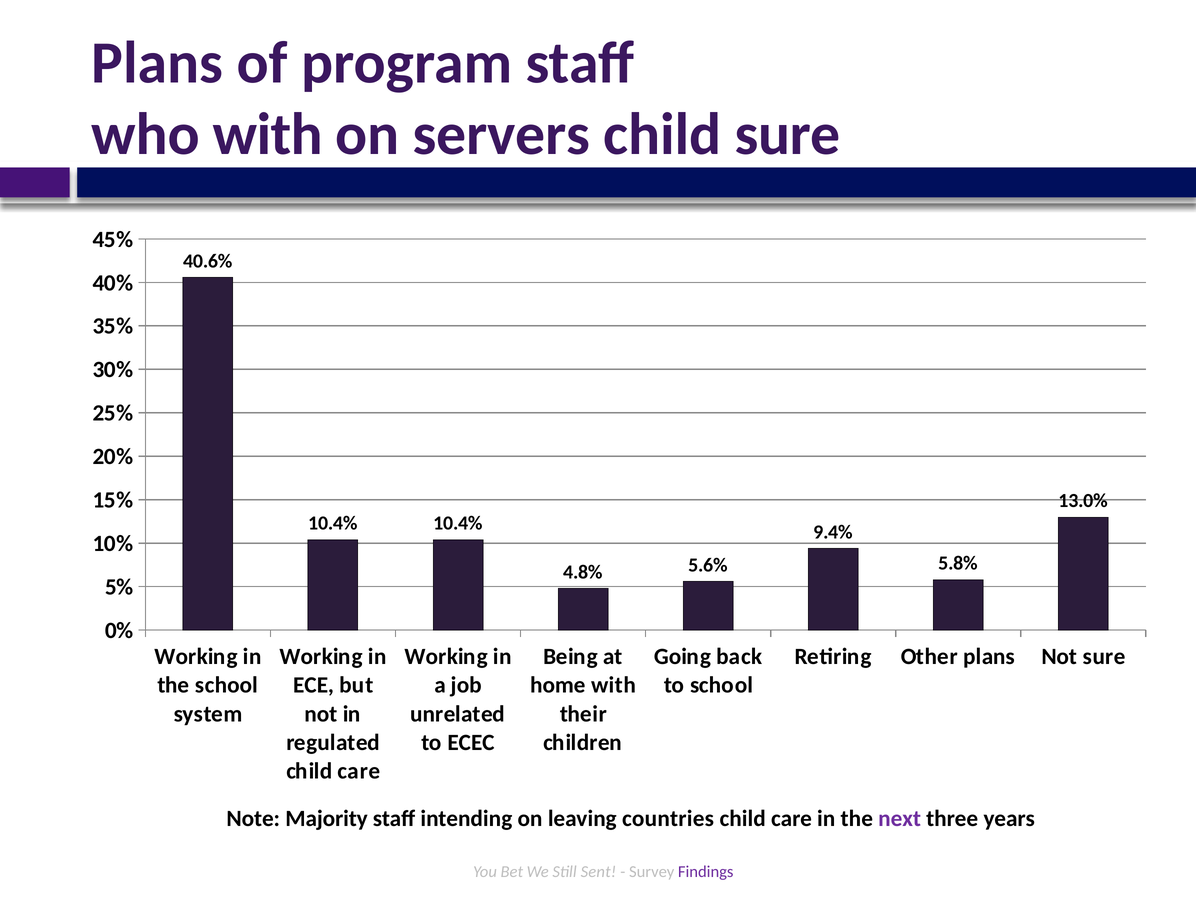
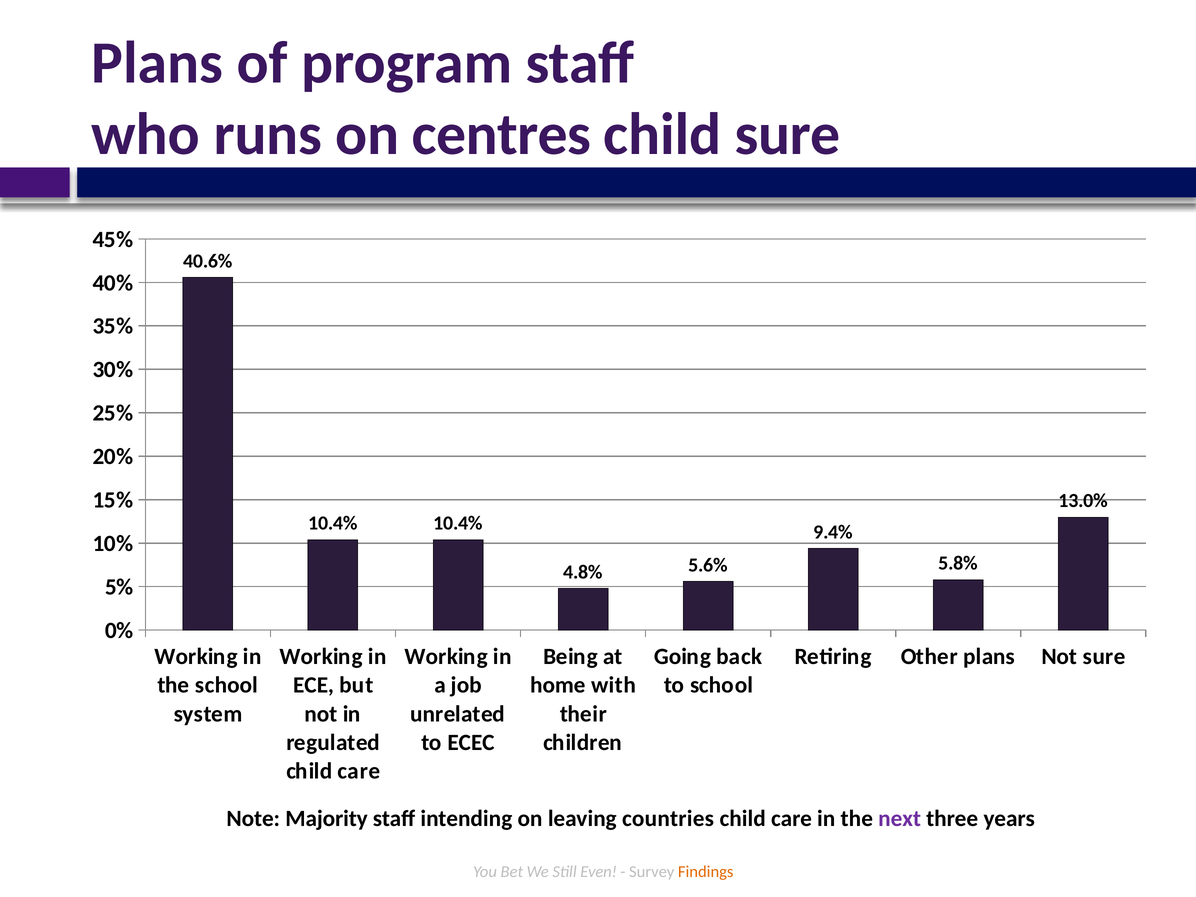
who with: with -> runs (268, 135)
servers: servers -> centres (502, 135)
Sent: Sent -> Even (599, 872)
Findings colour: purple -> orange (706, 872)
